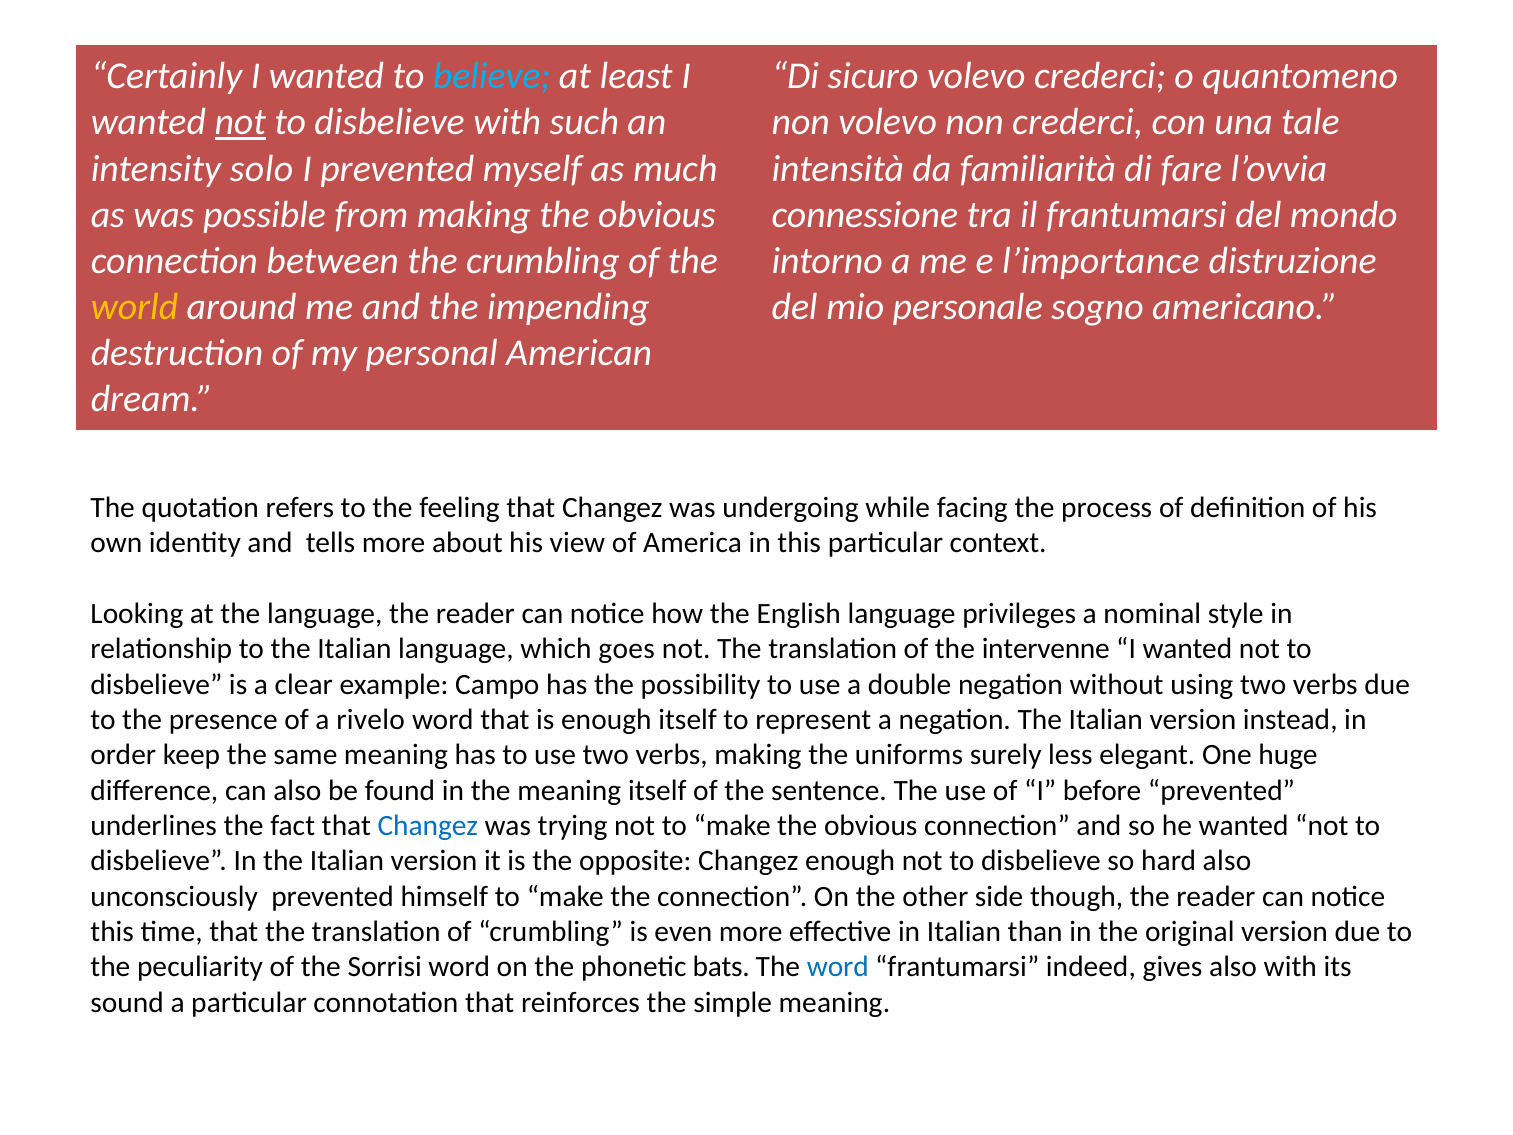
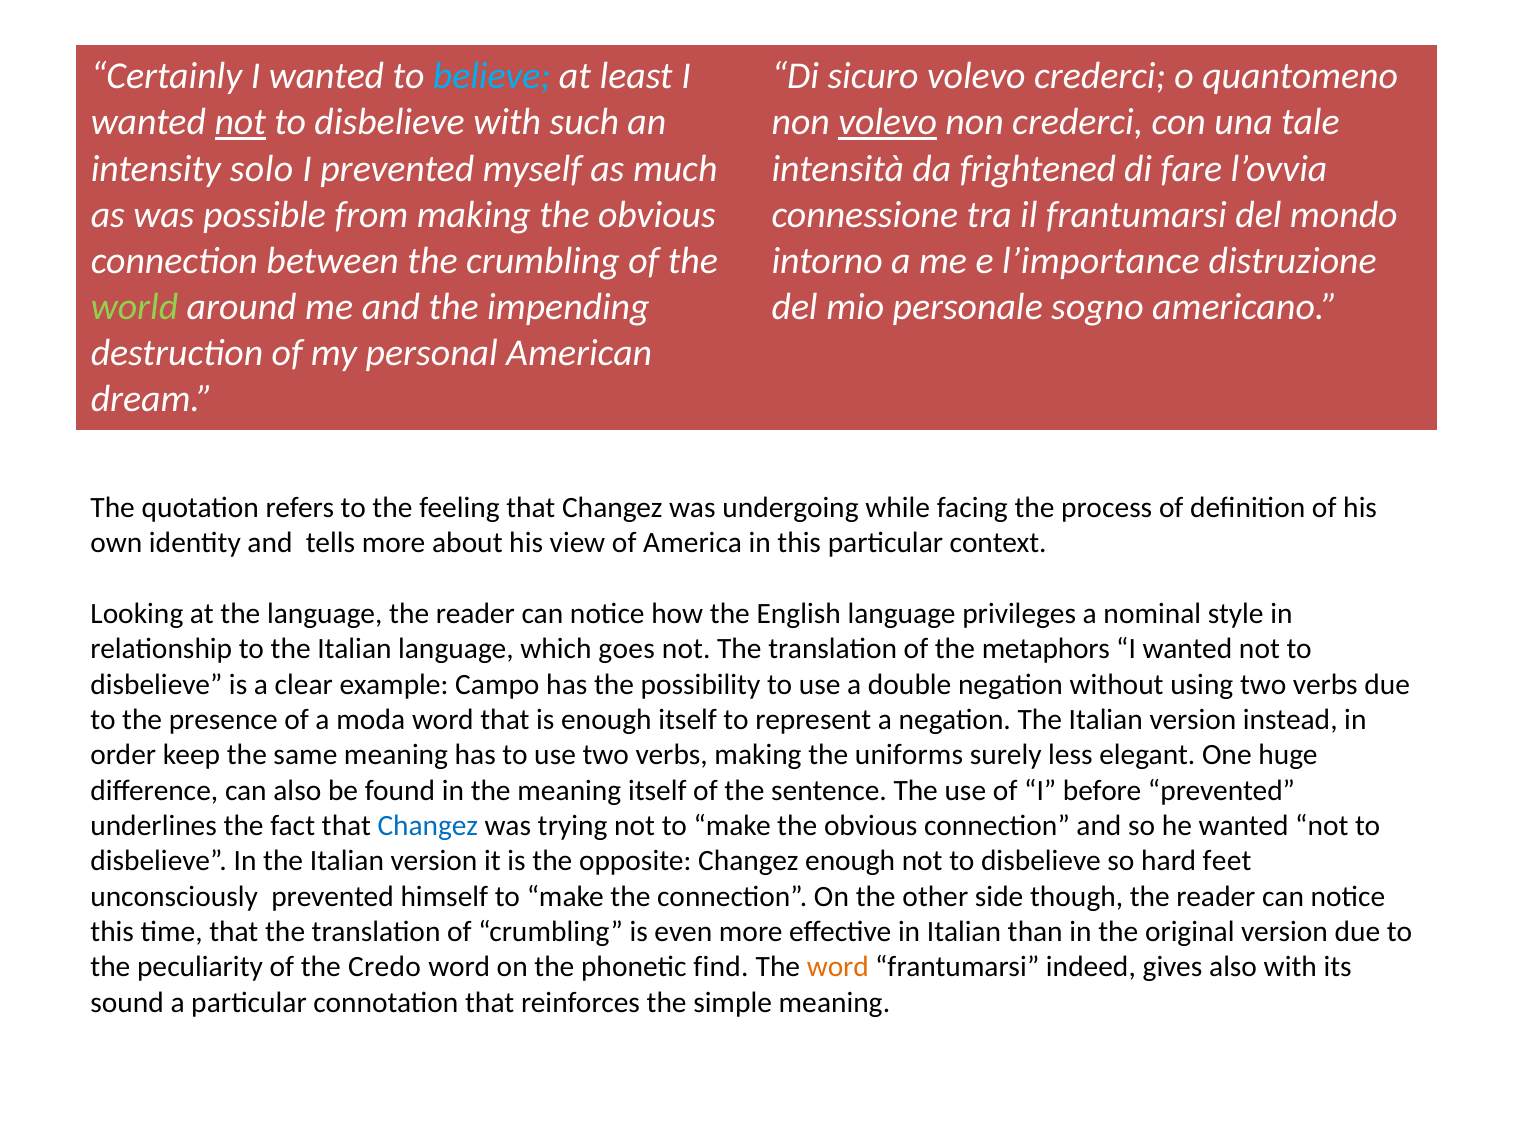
volevo underline: none -> present (888, 122)
familiarità: familiarità -> frightened (1038, 168)
world colour: yellow -> light green (135, 307)
intervenne: intervenne -> metaphors (1046, 649)
rivelo: rivelo -> moda (371, 720)
hard also: also -> feet (1227, 861)
Sorrisi: Sorrisi -> Credo (384, 967)
bats: bats -> find (721, 967)
word colour: blue -> orange (838, 967)
